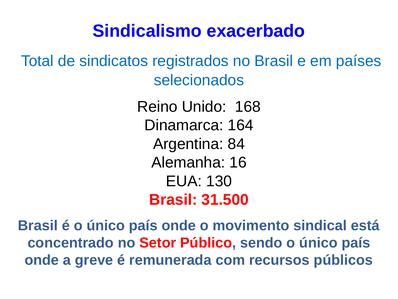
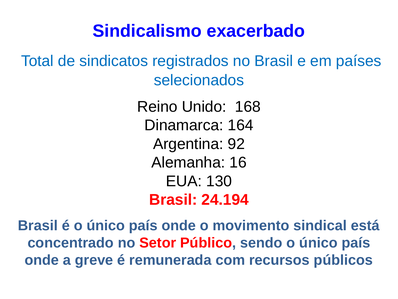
84: 84 -> 92 (236, 144)
31.500: 31.500 -> 24.194 (225, 199)
